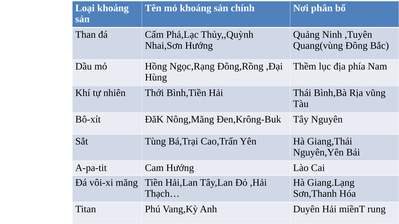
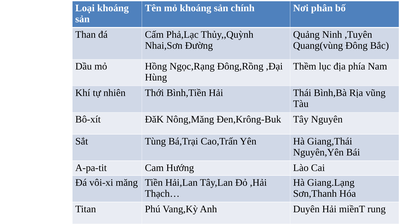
Nhai,Sơn Hướng: Hướng -> Đường (199, 46)
